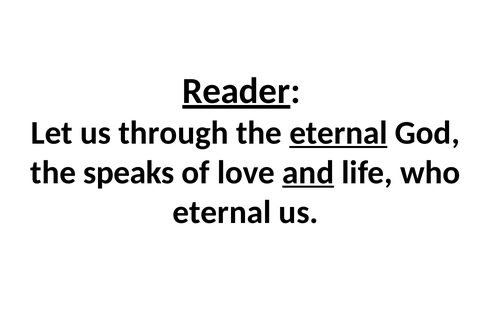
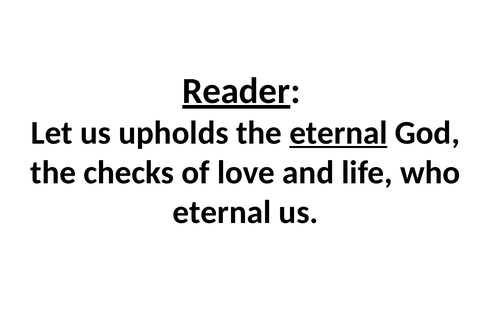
through: through -> upholds (174, 133)
speaks: speaks -> checks (129, 172)
and underline: present -> none (308, 172)
